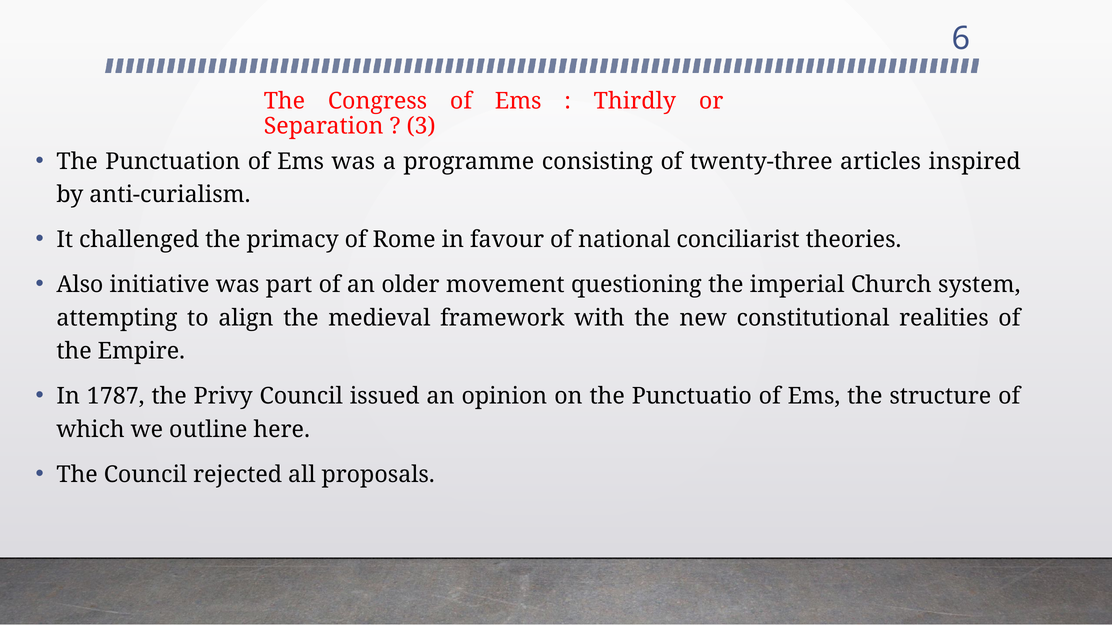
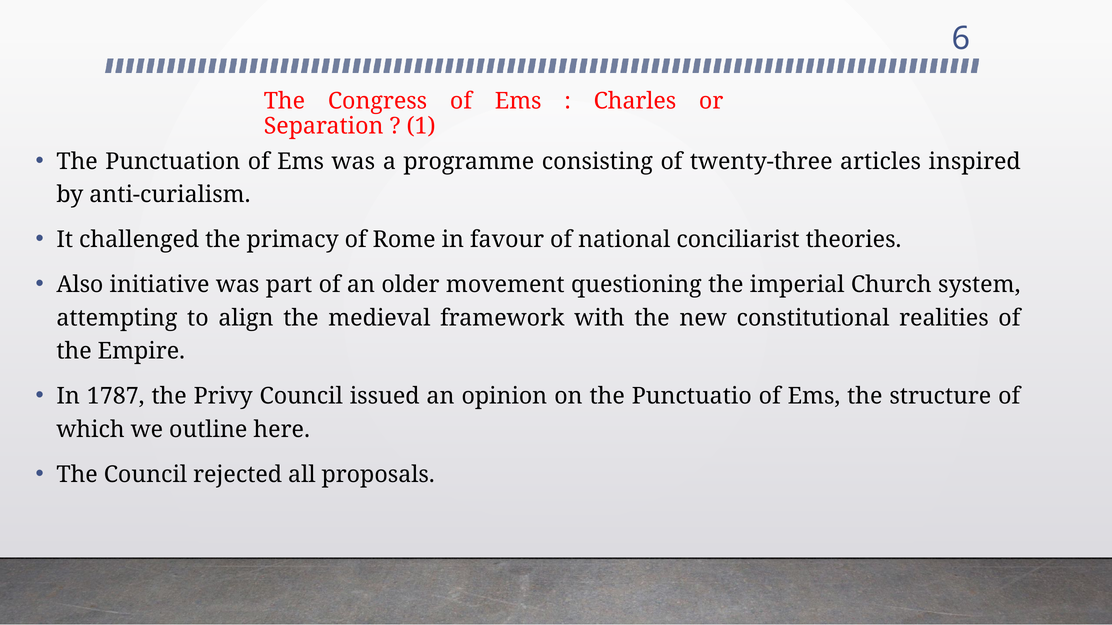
Thirdly: Thirdly -> Charles (635, 101)
3: 3 -> 1 (421, 126)
